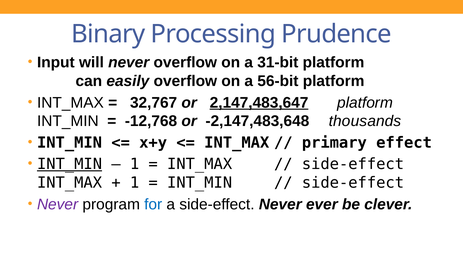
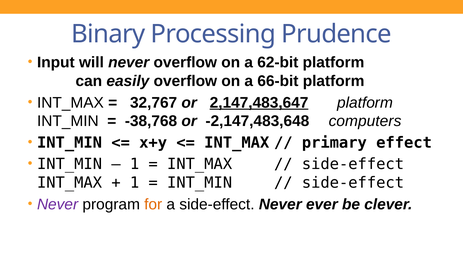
31-bit: 31-bit -> 62-bit (278, 63)
56-bit: 56-bit -> 66-bit (278, 81)
-12,768: -12,768 -> -38,768 (151, 121)
thousands: thousands -> computers (365, 121)
INT_MIN underline: present -> none (70, 165)
for colour: blue -> orange (153, 205)
